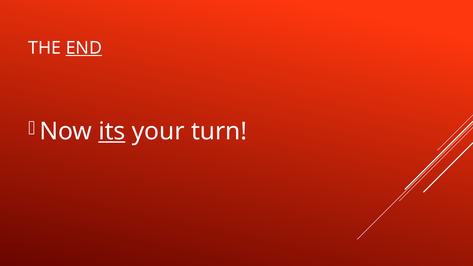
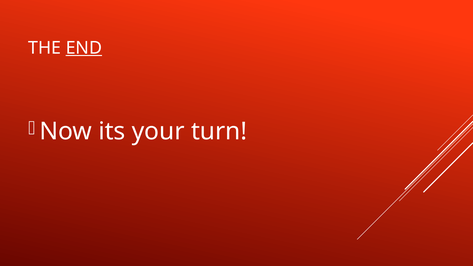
its underline: present -> none (112, 131)
